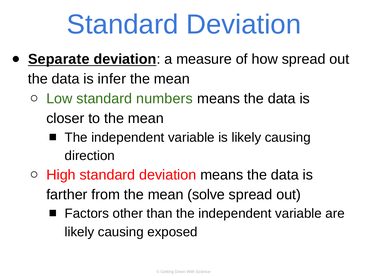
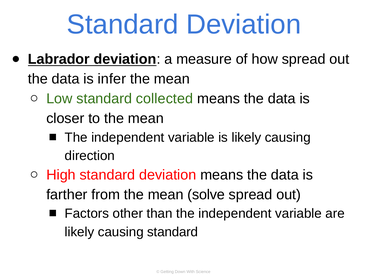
Separate: Separate -> Labrador (59, 59)
numbers: numbers -> collected (164, 99)
causing exposed: exposed -> standard (173, 232)
